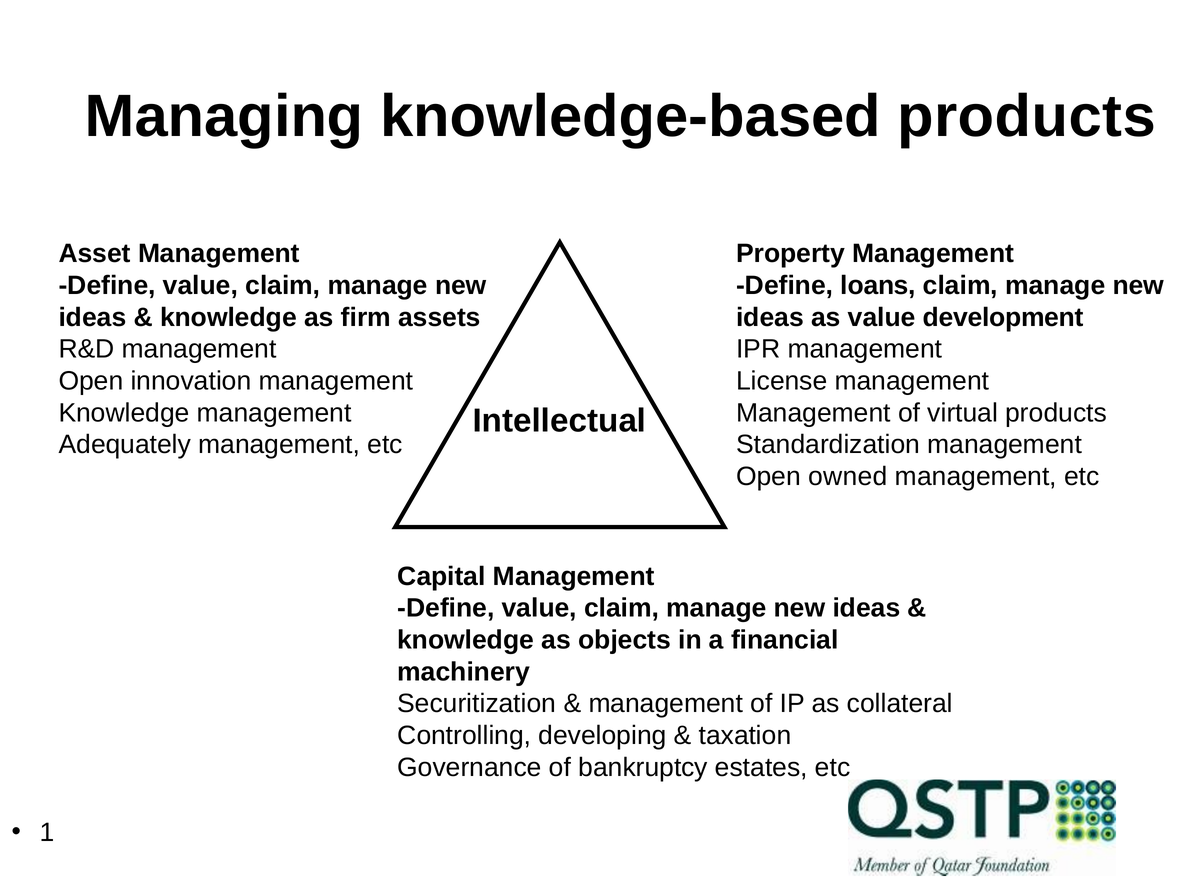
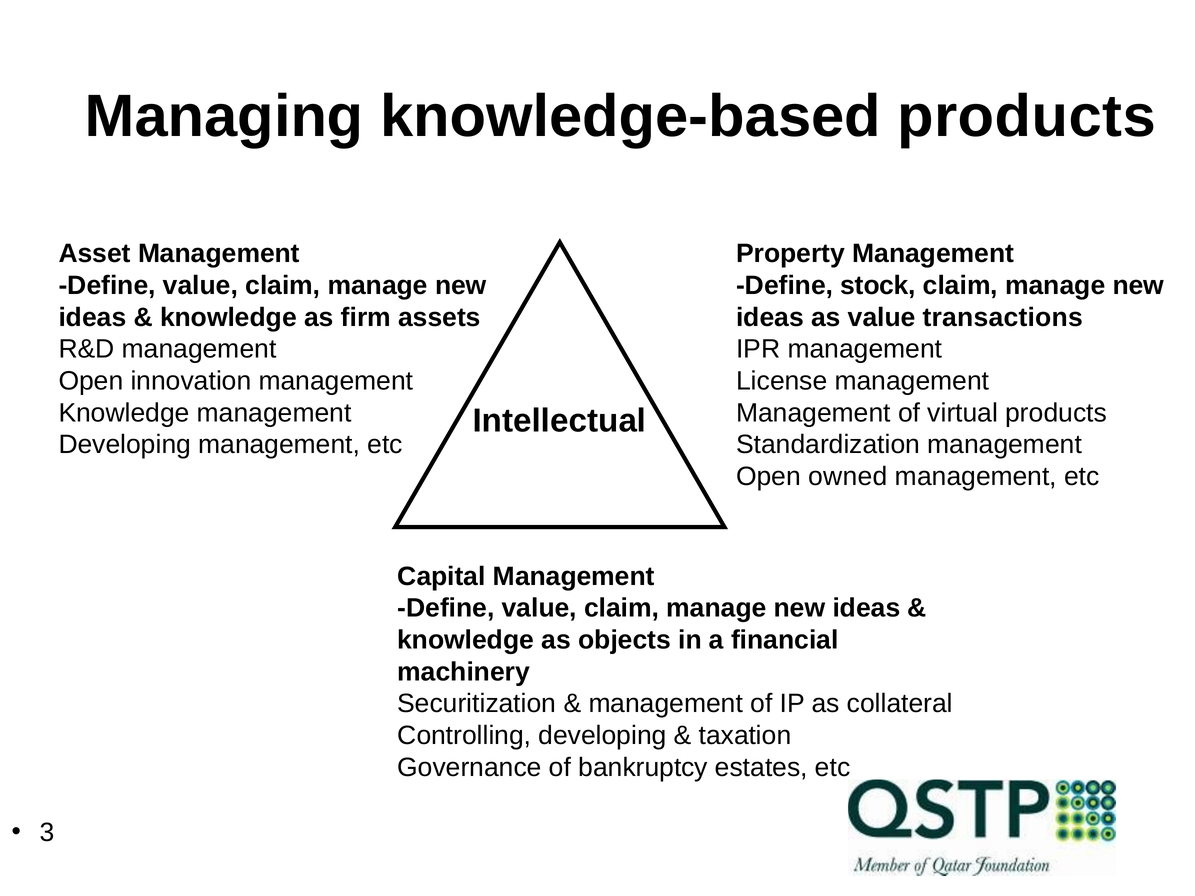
loans: loans -> stock (878, 286)
development: development -> transactions (1003, 317)
Adequately: Adequately -> Developing (125, 445)
1: 1 -> 3 (47, 833)
